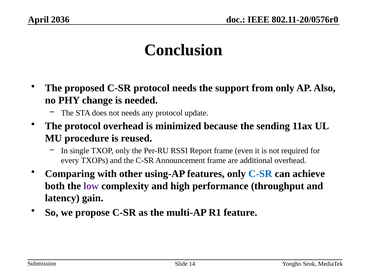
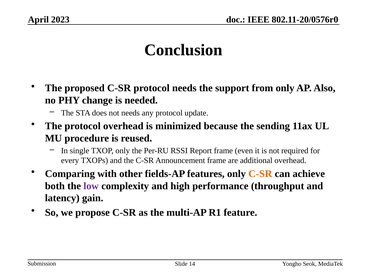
2036: 2036 -> 2023 (60, 20)
using-AP: using-AP -> fields-AP (165, 174)
C-SR colour: blue -> orange (260, 174)
